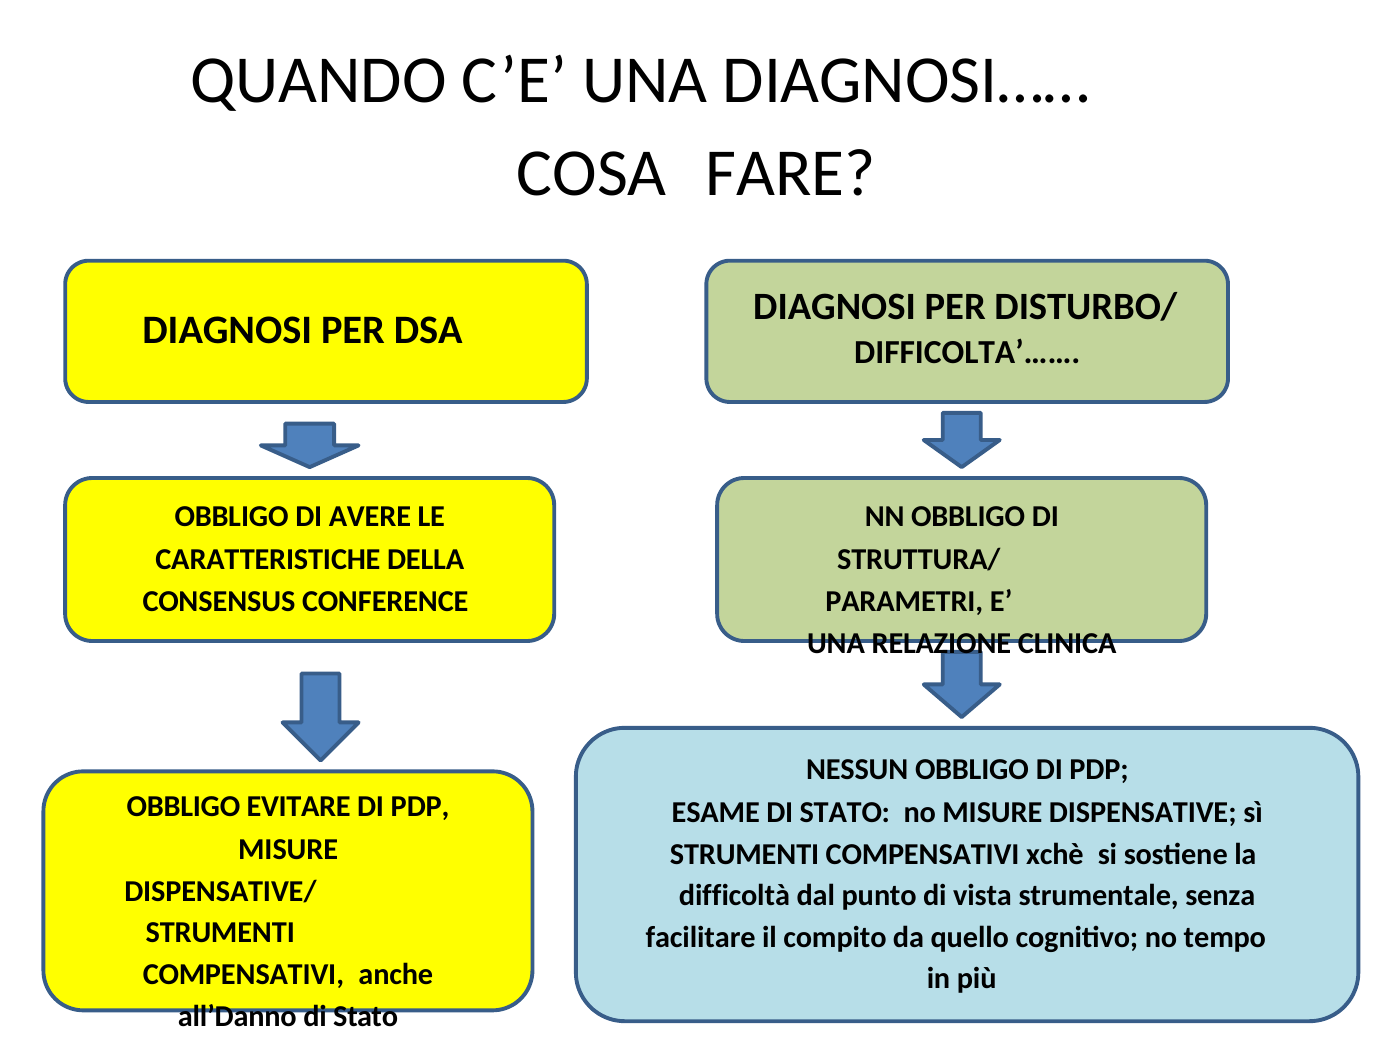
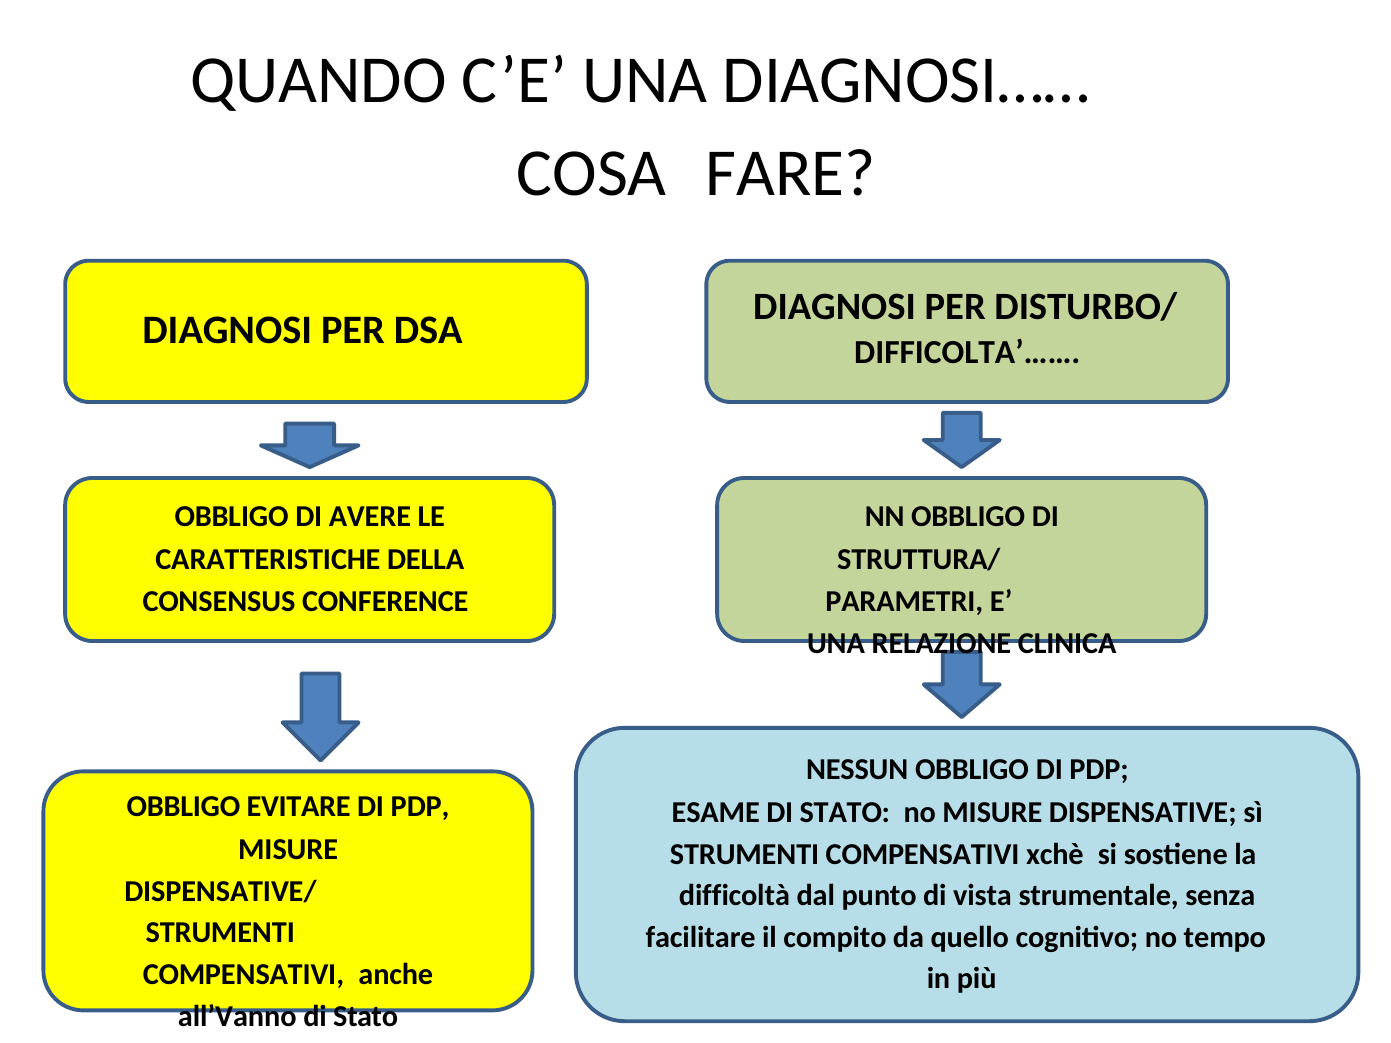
all’Danno: all’Danno -> all’Vanno (237, 1017)
